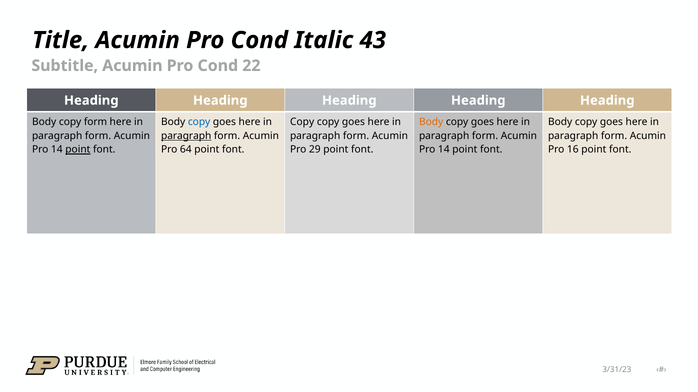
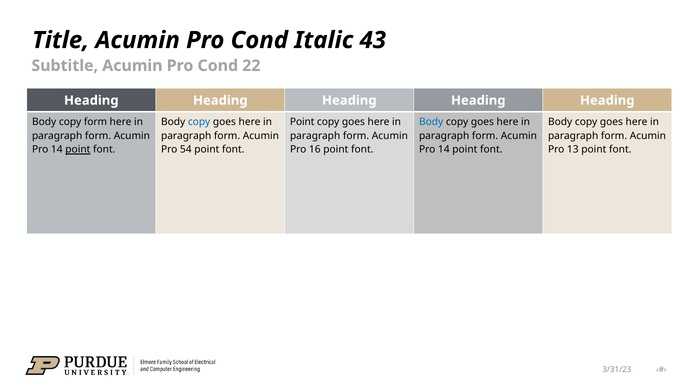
Copy: Copy -> Point (302, 122)
Body colour: orange -> blue (431, 122)
paragraph underline: present -> none (186, 136)
64: 64 -> 54 (186, 150)
29: 29 -> 16 (315, 150)
16: 16 -> 13 (573, 150)
